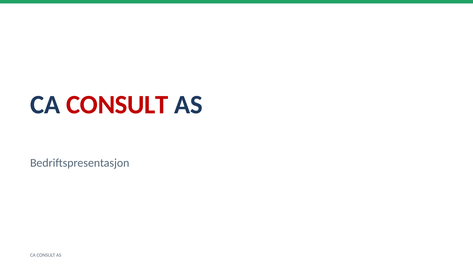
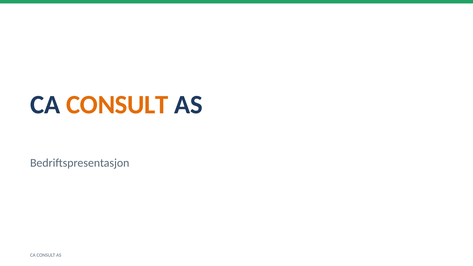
CONSULT colour: red -> orange (117, 105)
